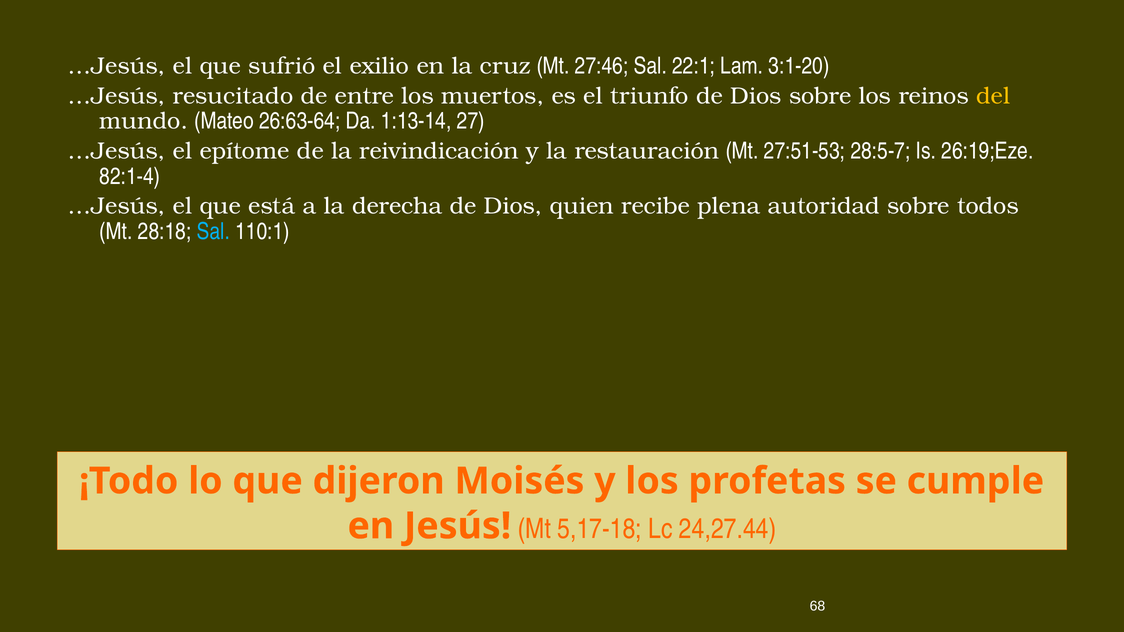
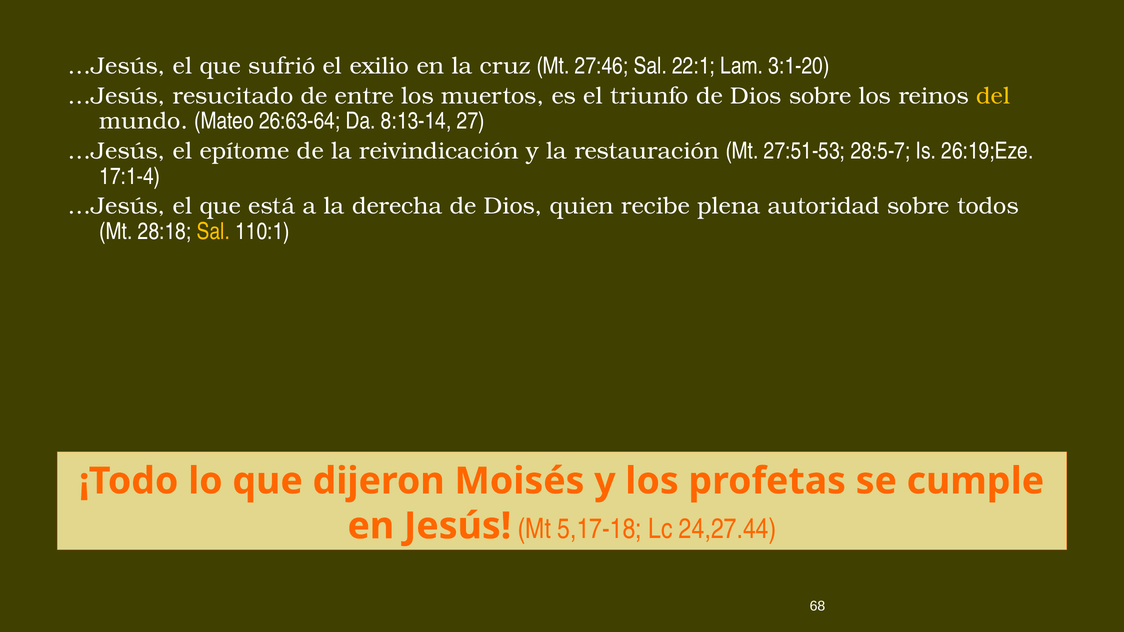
1:13-14: 1:13-14 -> 8:13-14 (416, 121)
82:1-4: 82:1-4 -> 17:1-4 (130, 176)
Sal colour: light blue -> yellow (213, 232)
